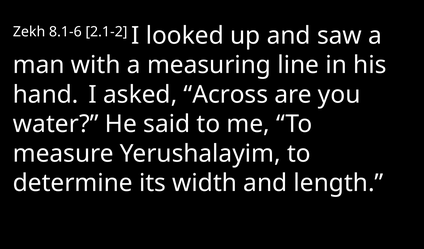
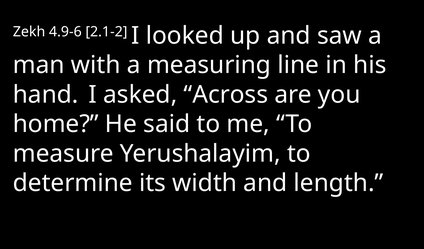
8.1-6: 8.1-6 -> 4.9-6 (65, 32)
water: water -> home (56, 124)
